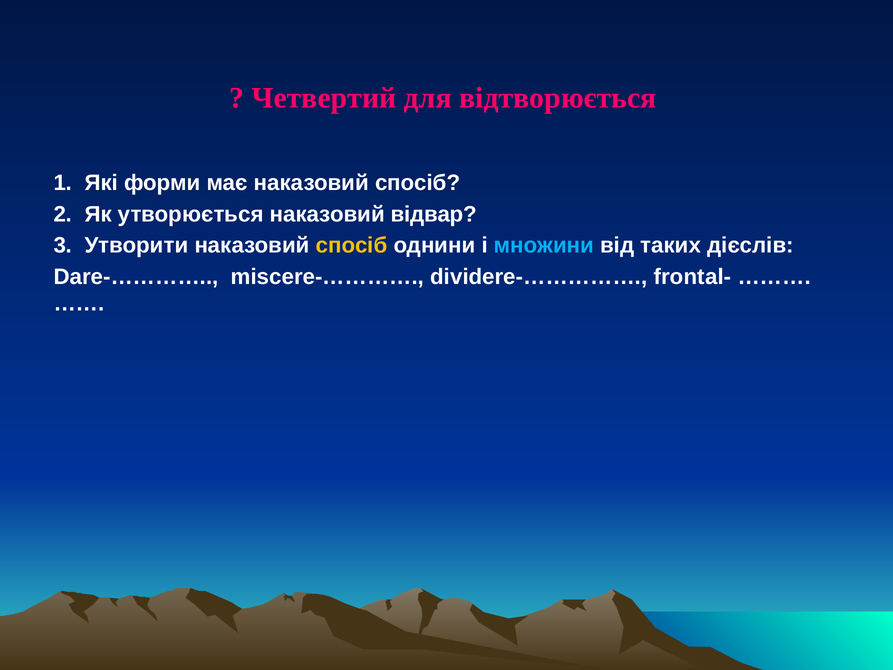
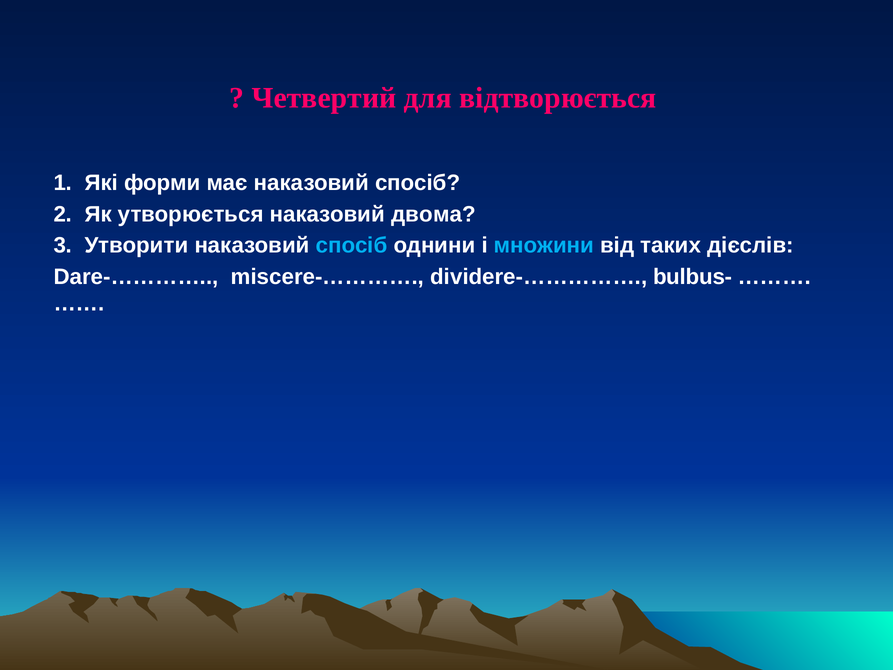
відвар: відвар -> двома (433, 214)
спосіб colour: yellow -> light blue (352, 245)
frontal-: frontal- -> bulbus- (693, 277)
